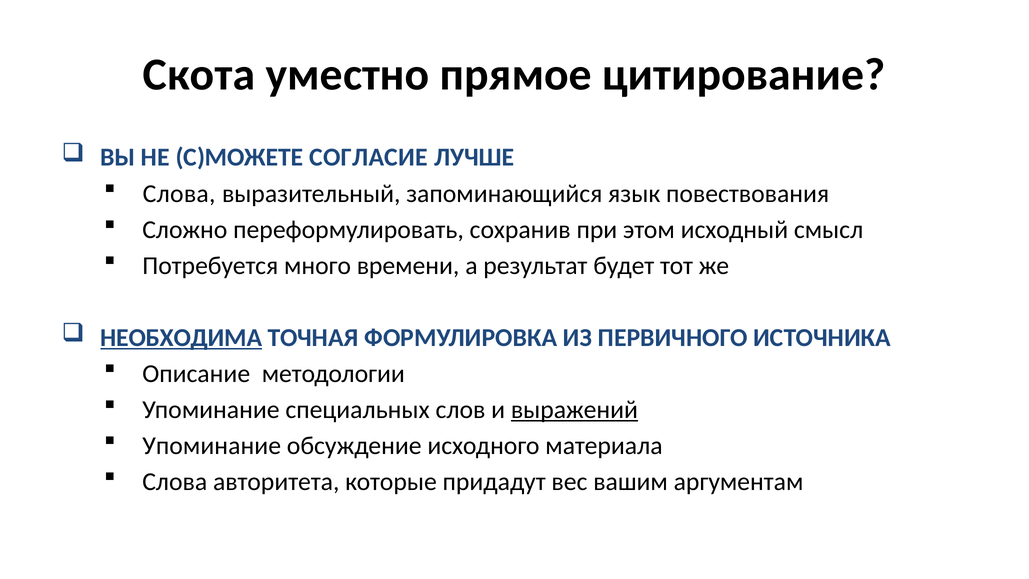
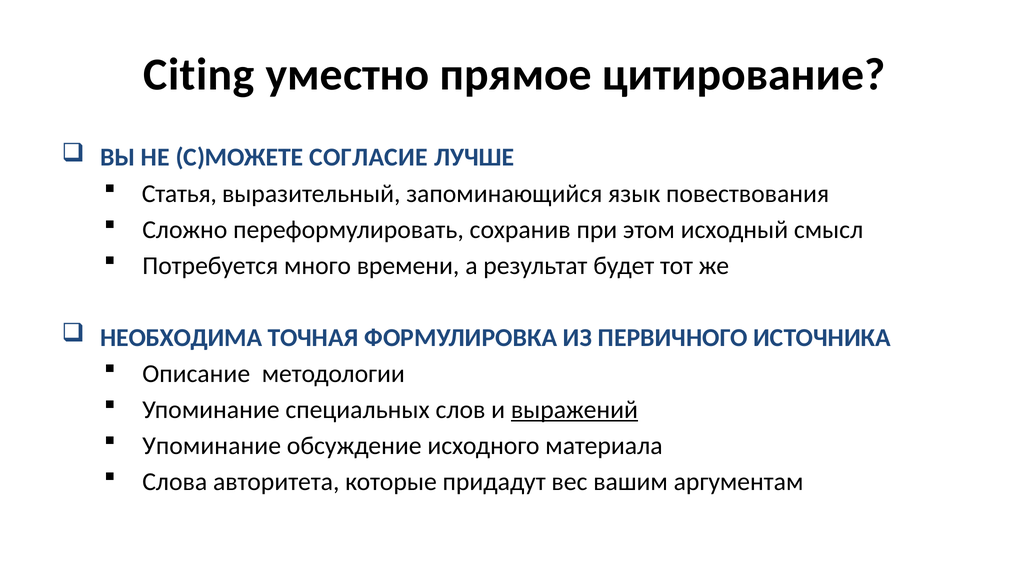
Скота: Скота -> Citing (199, 75)
Слова: Слова -> Статья (179, 193)
НЕОБХОДИМА underline: present -> none (181, 338)
